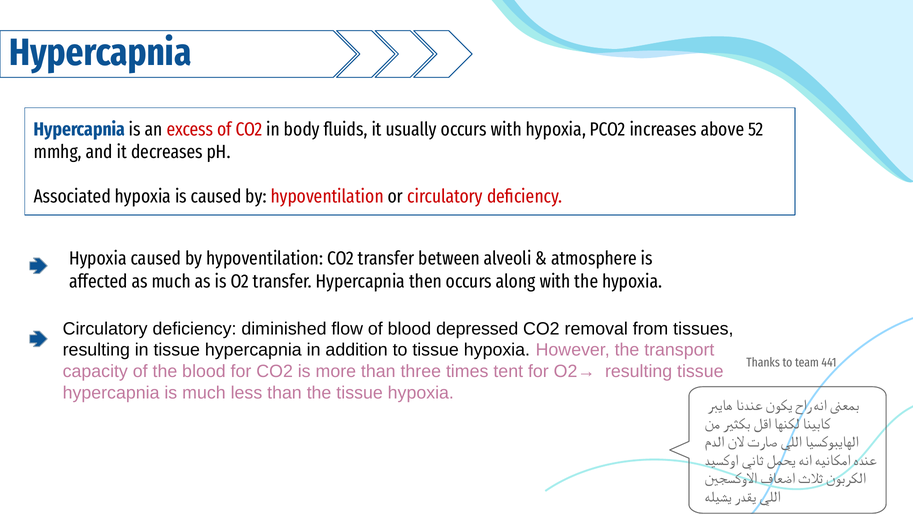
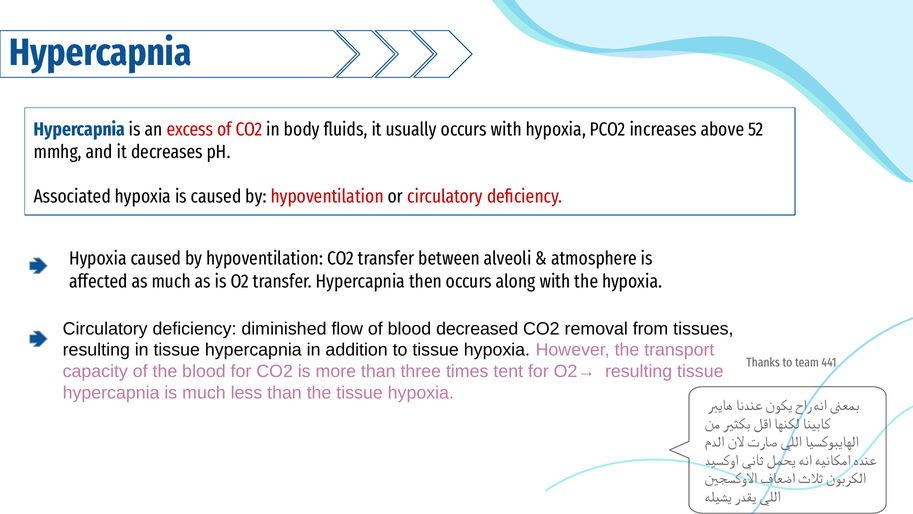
depressed: depressed -> decreased (477, 328)
